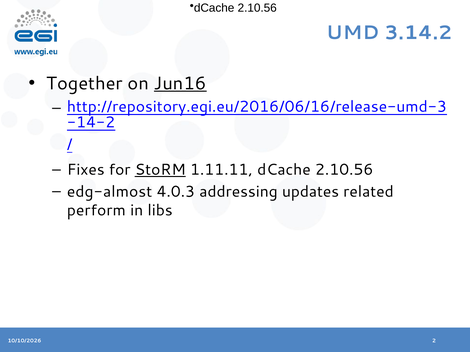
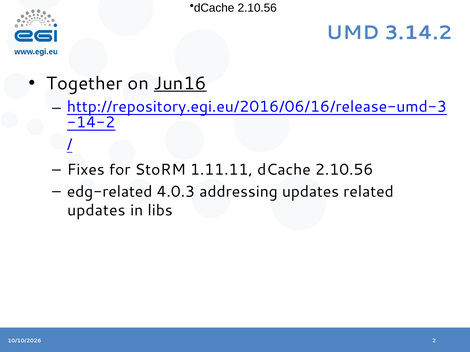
StoRM underline: present -> none (160, 170)
edg-almost: edg-almost -> edg-related (110, 192)
perform: perform -> updates (96, 211)
